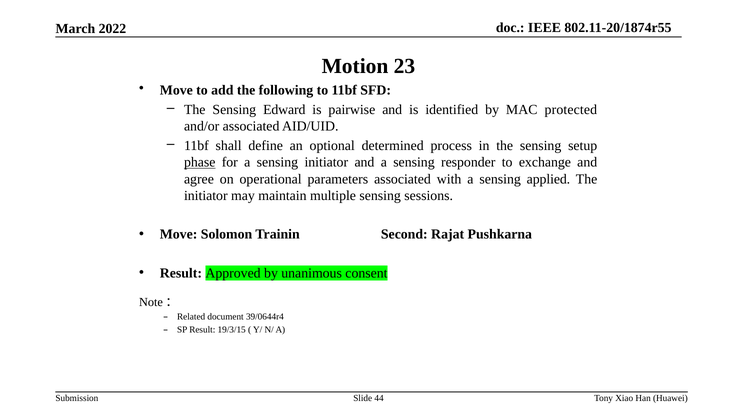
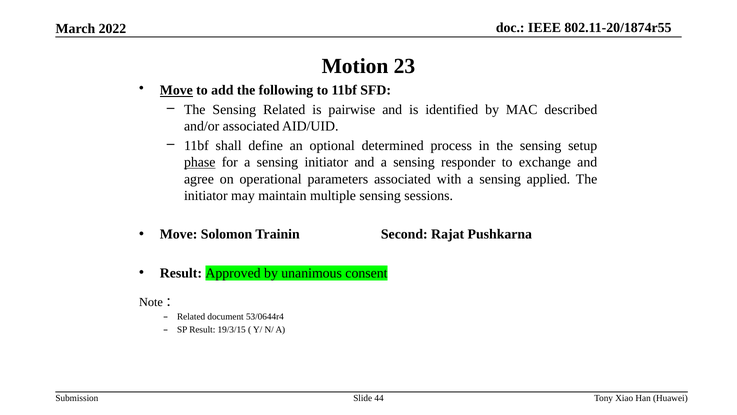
Move underline: none -> present (176, 90)
Sensing Edward: Edward -> Related (284, 110)
protected: protected -> described (571, 110)
39/0644r4: 39/0644r4 -> 53/0644r4 (265, 317)
